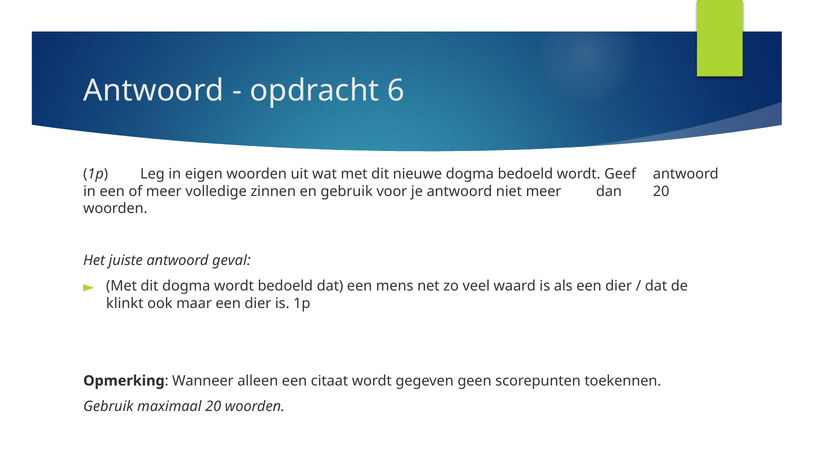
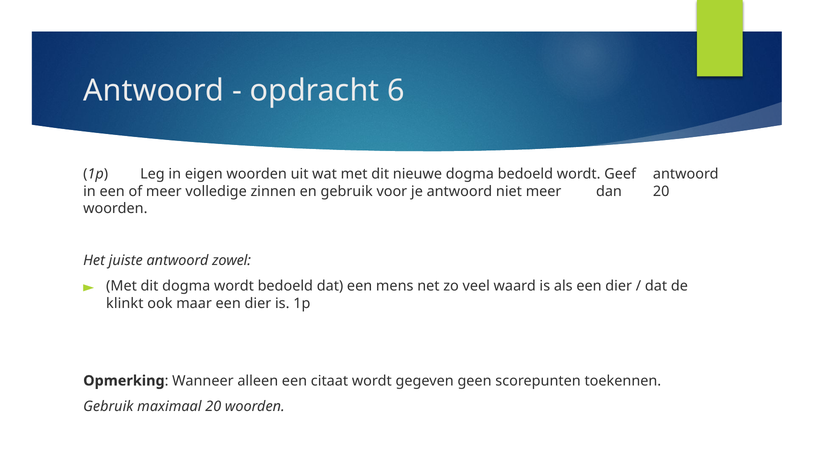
geval: geval -> zowel (232, 260)
